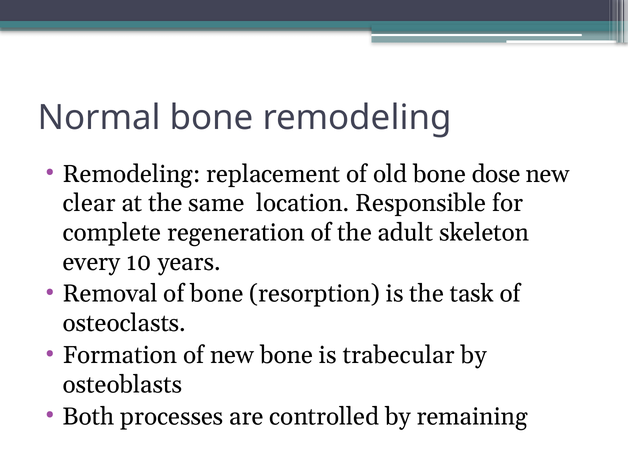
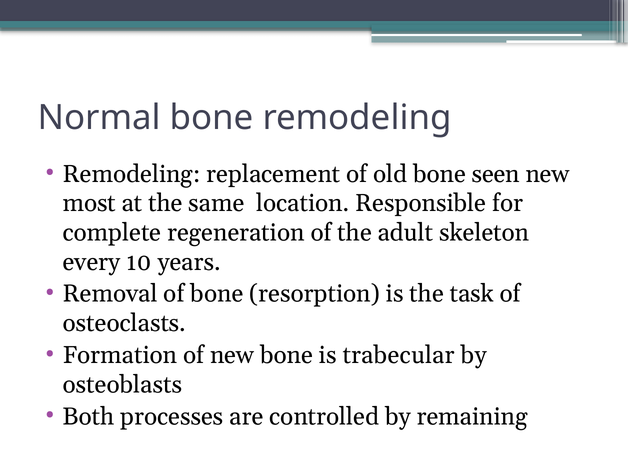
dose: dose -> seen (496, 174)
clear: clear -> most (89, 203)
